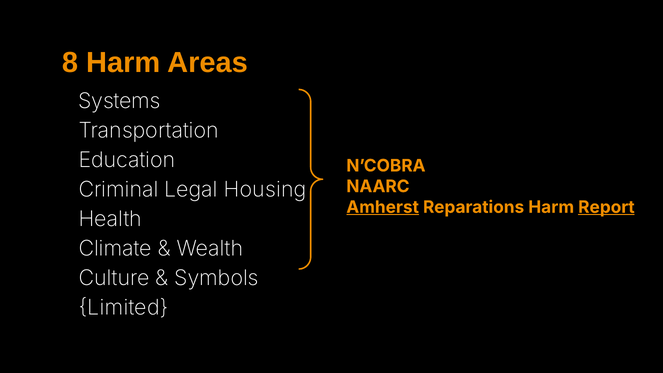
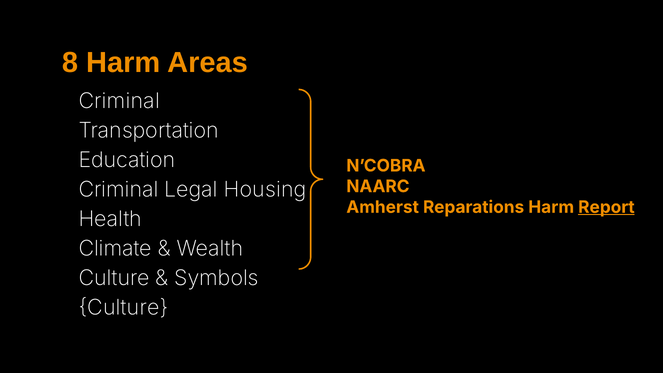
Systems: Systems -> Criminal (119, 101)
Amherst underline: present -> none (383, 207)
Limited: Limited -> Culture (124, 308)
